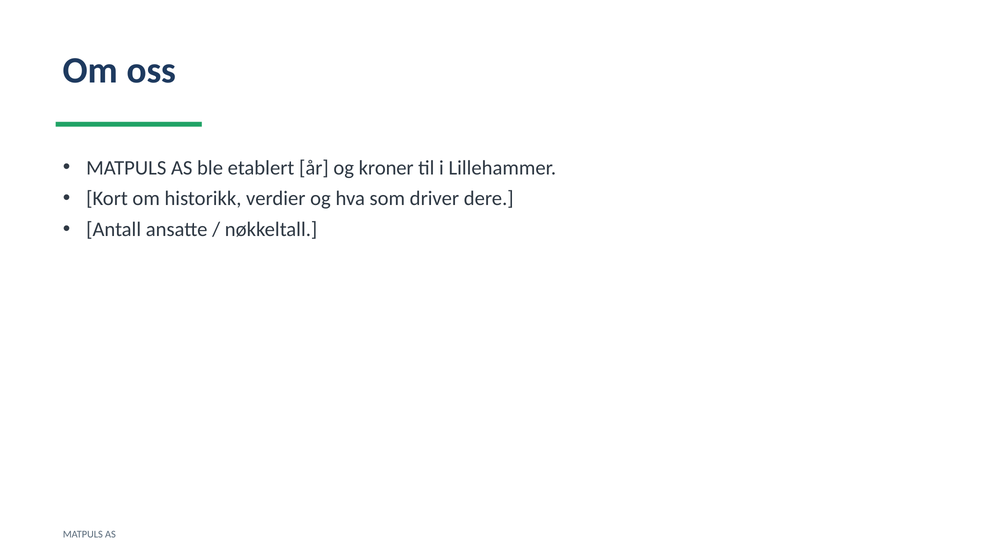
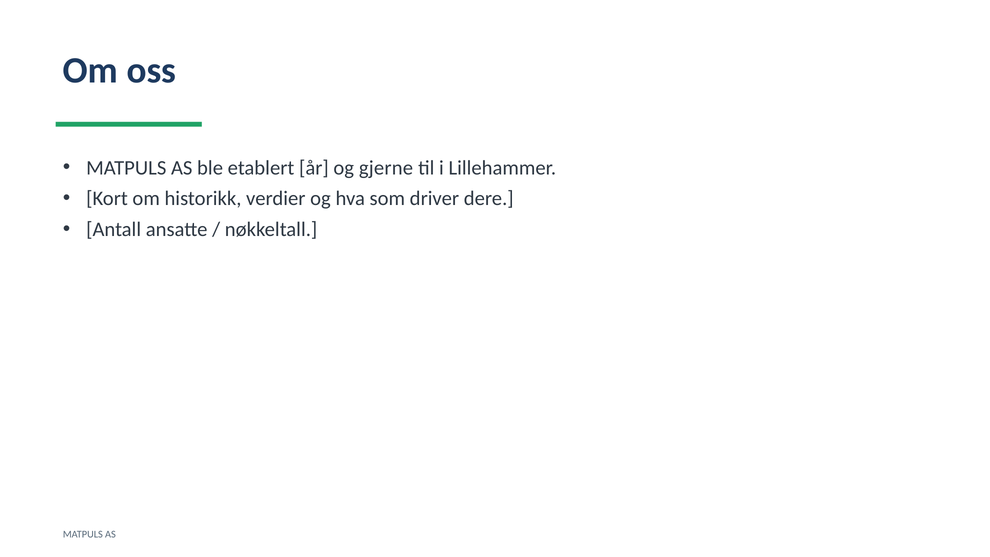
kroner: kroner -> gjerne (386, 168)
